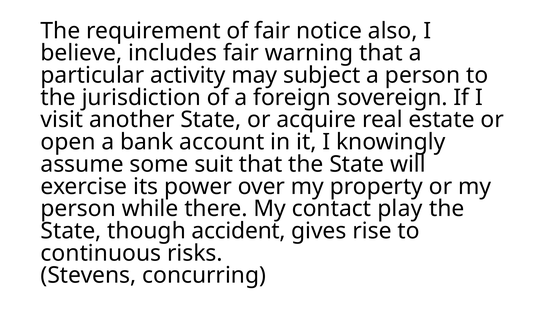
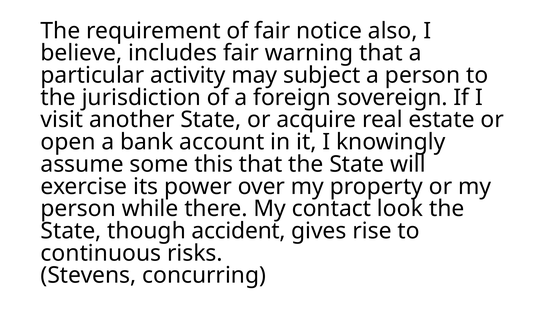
suit: suit -> this (214, 164)
play: play -> look (400, 209)
